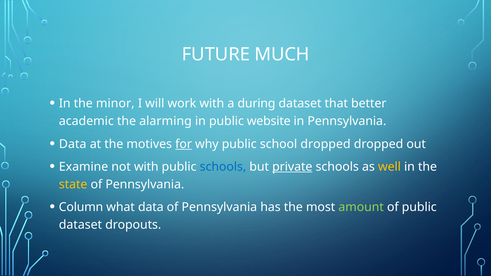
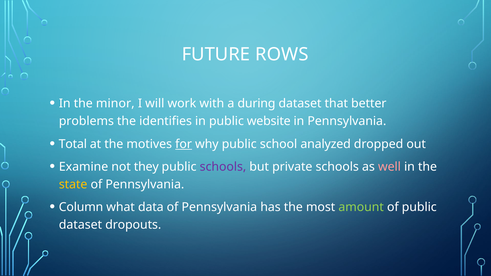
MUCH: MUCH -> ROWS (282, 55)
academic: academic -> problems (86, 121)
alarming: alarming -> identifies (166, 121)
Data: Data -> Total (73, 144)
school dropped: dropped -> analyzed (326, 144)
not with: with -> they (146, 167)
schools colour: blue -> purple (223, 167)
private underline: present -> none (292, 167)
well colour: yellow -> pink (389, 167)
